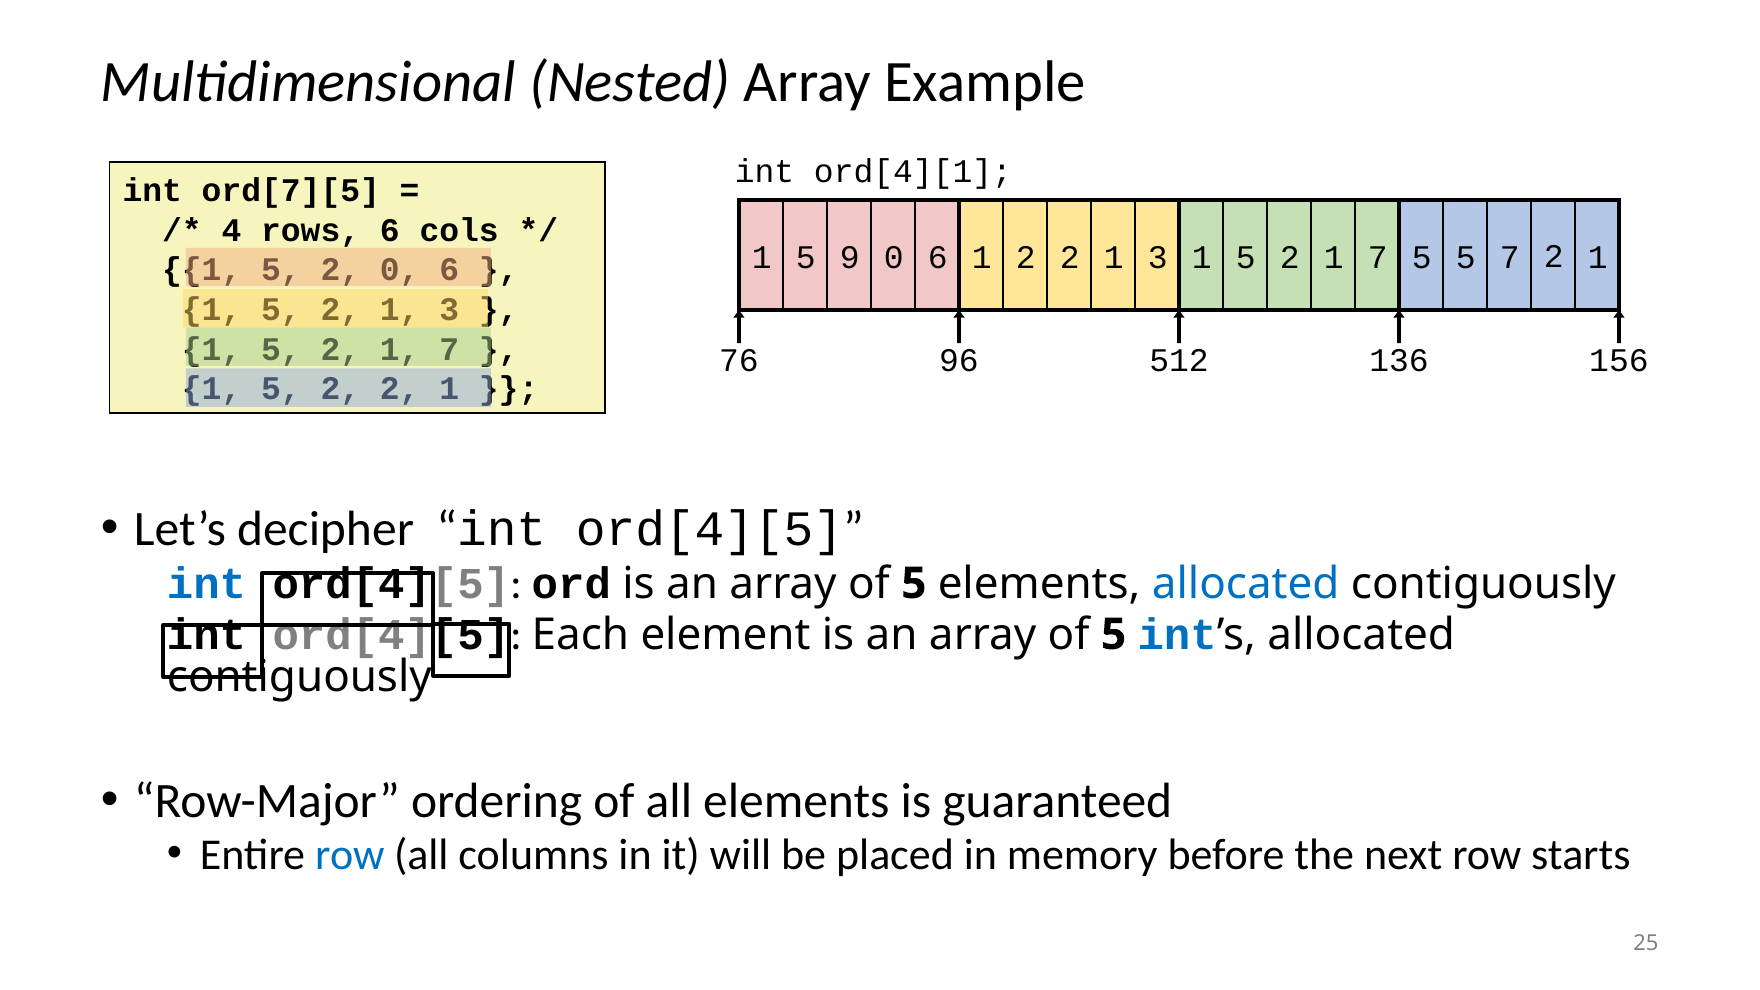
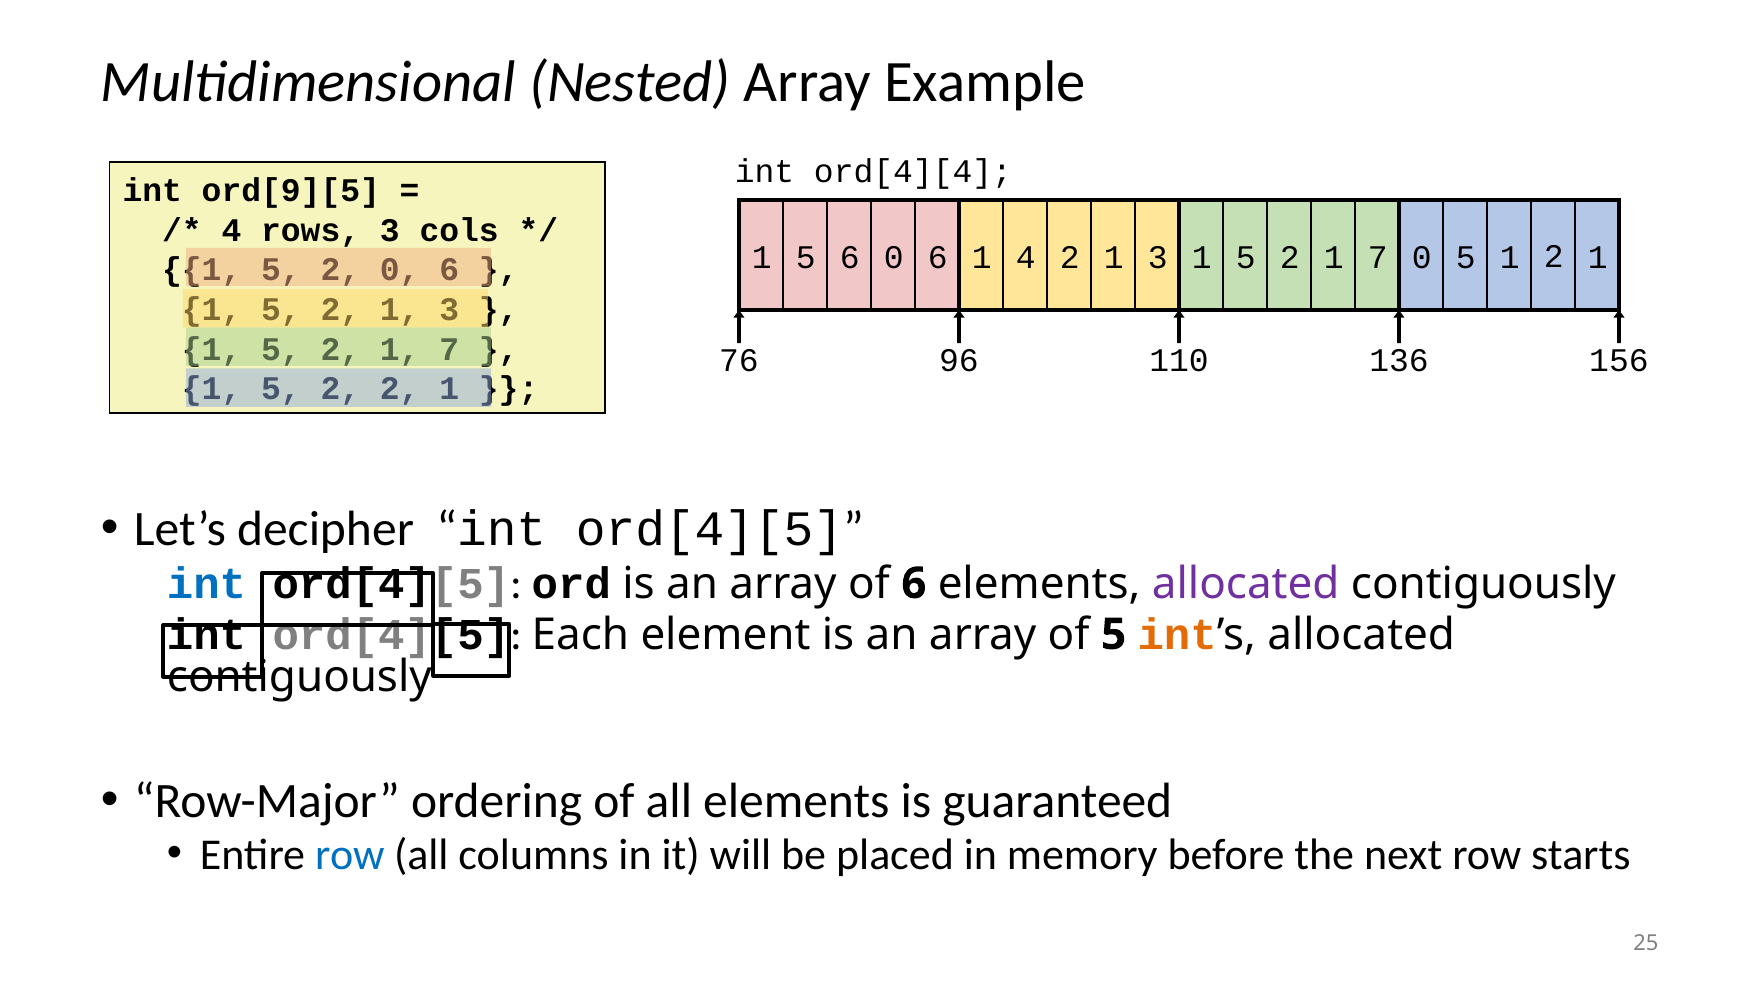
ord[4][1: ord[4][1 -> ord[4][4 (913, 172)
ord[7][5: ord[7][5 -> ord[9][5 (291, 191)
rows 6: 6 -> 3 (390, 230)
5 9: 9 -> 6 (850, 257)
1 2: 2 -> 4 (1026, 257)
7 5: 5 -> 0 (1422, 257)
5 7: 7 -> 1 (1510, 257)
512: 512 -> 110 (1179, 361)
5: 5 -> 6 (914, 584)
allocated colour: blue -> purple (1246, 584)
int colour: blue -> orange (1177, 635)
